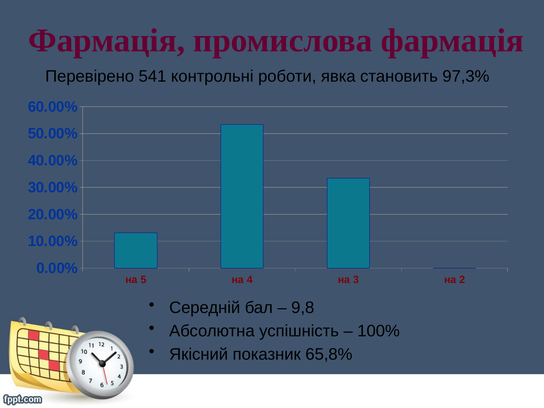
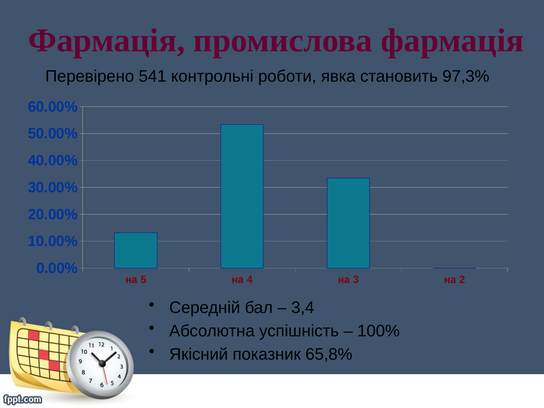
9,8: 9,8 -> 3,4 (303, 308)
